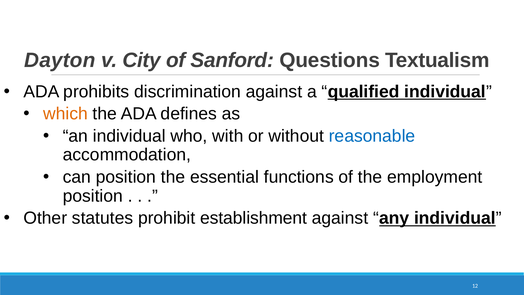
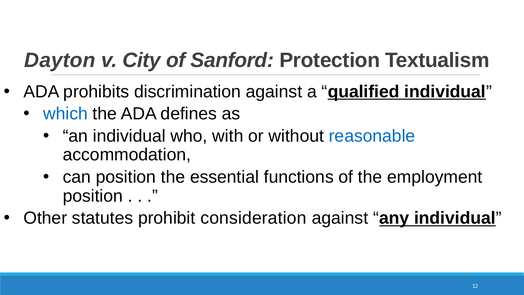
Questions: Questions -> Protection (330, 60)
which colour: orange -> blue (65, 114)
establishment: establishment -> consideration (254, 218)
